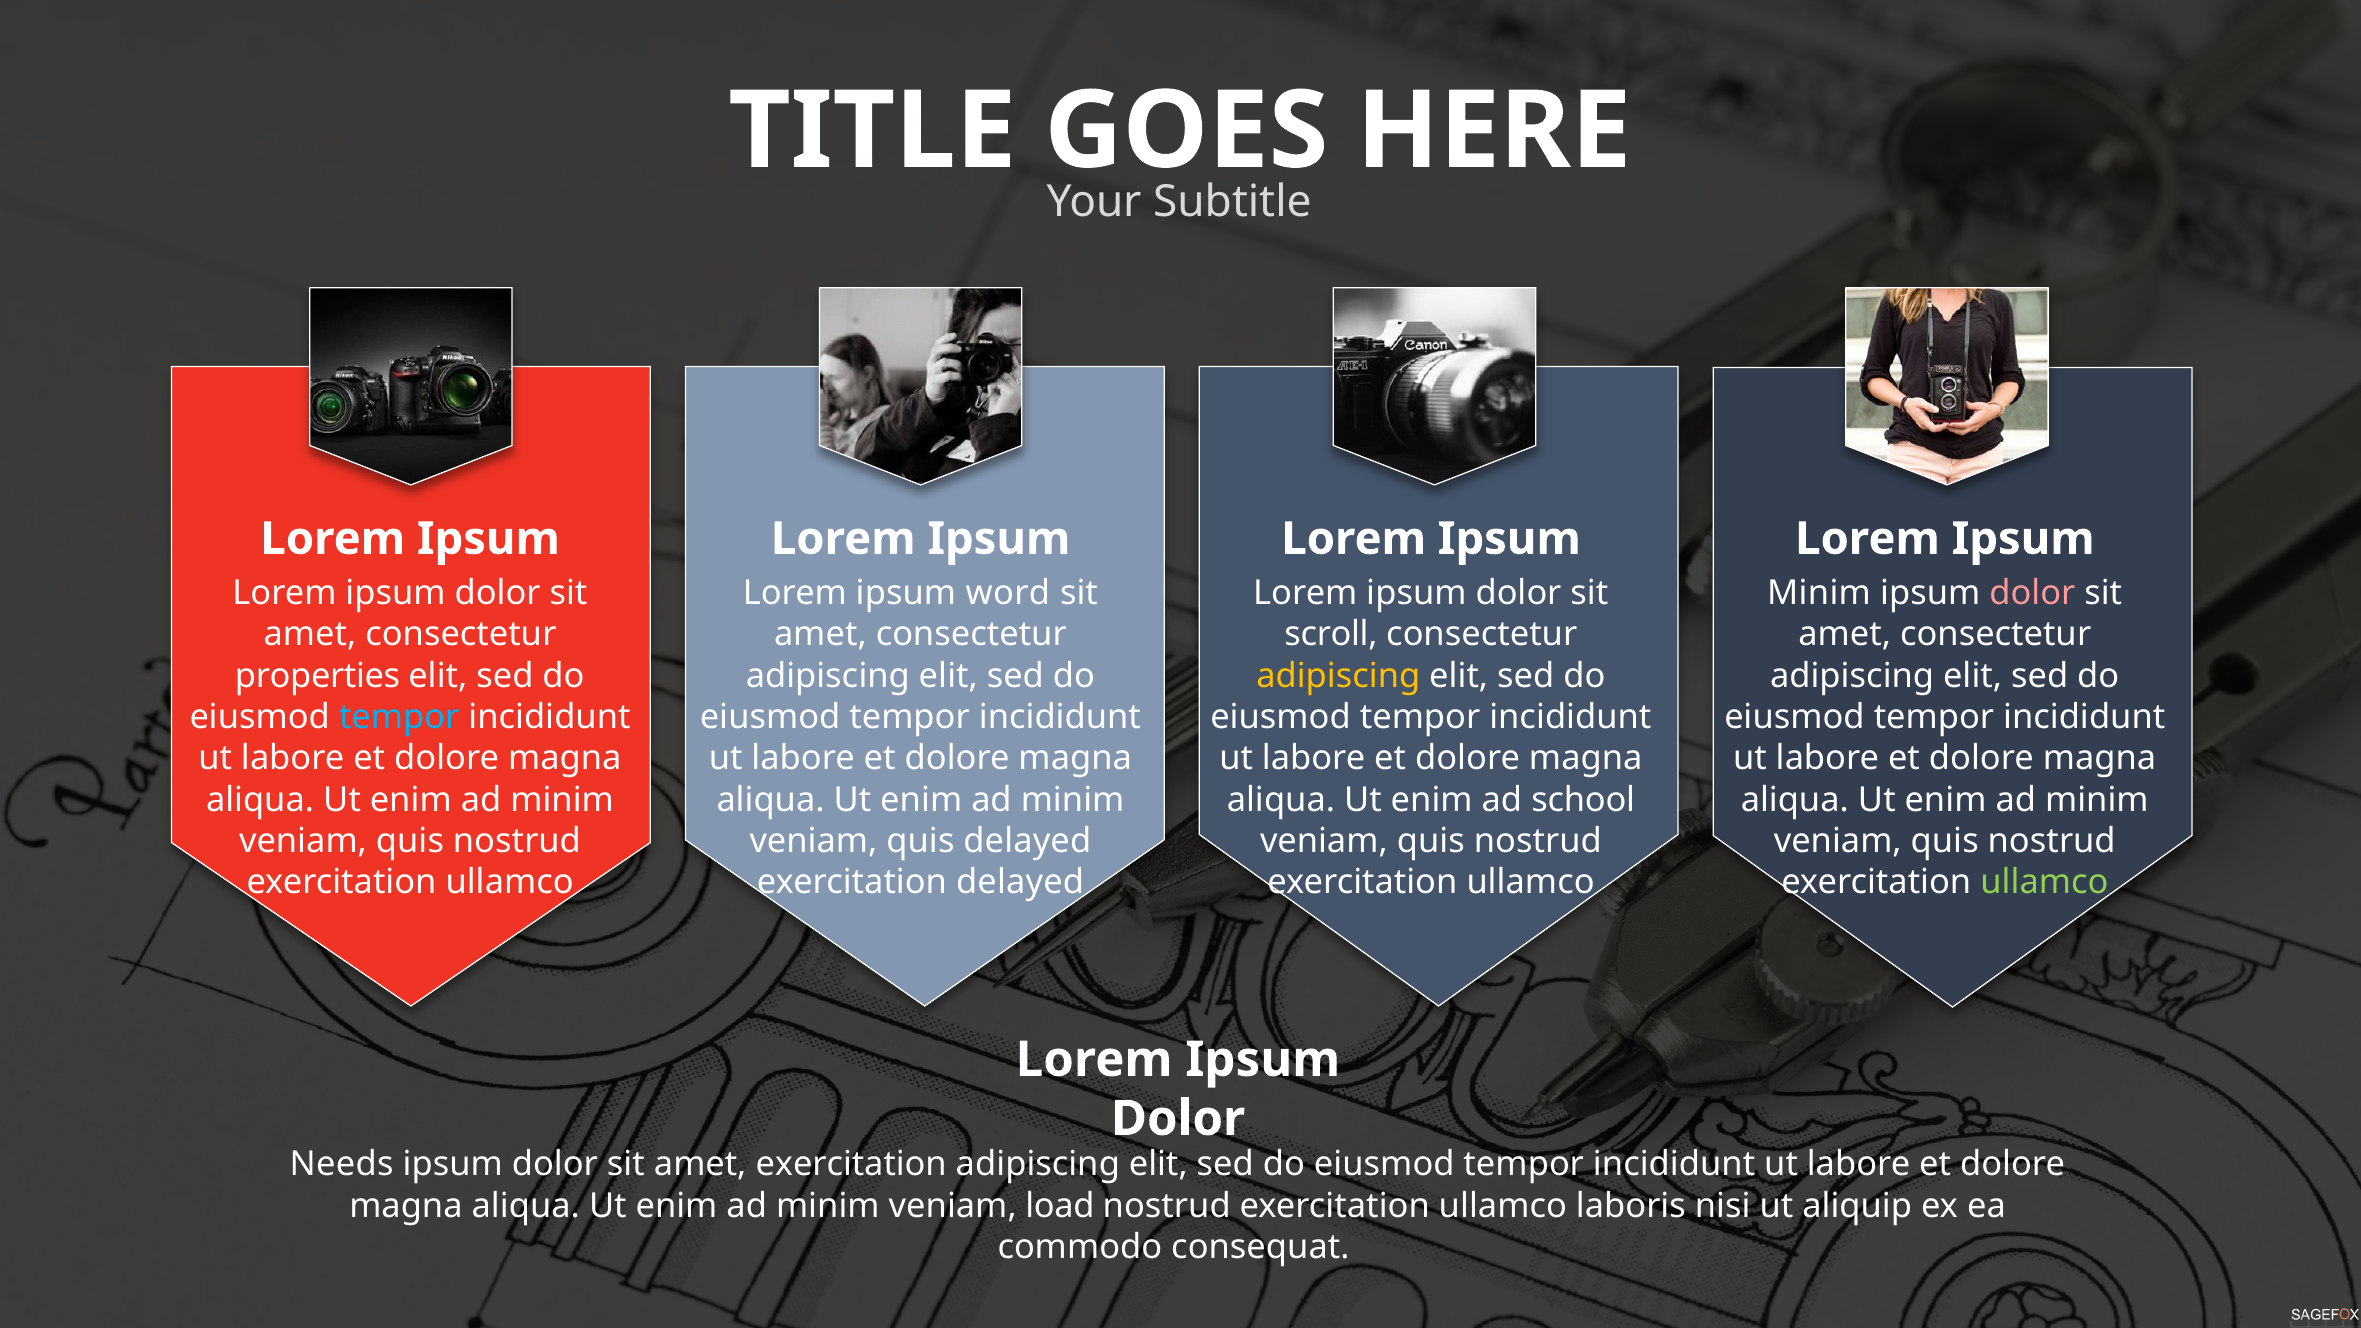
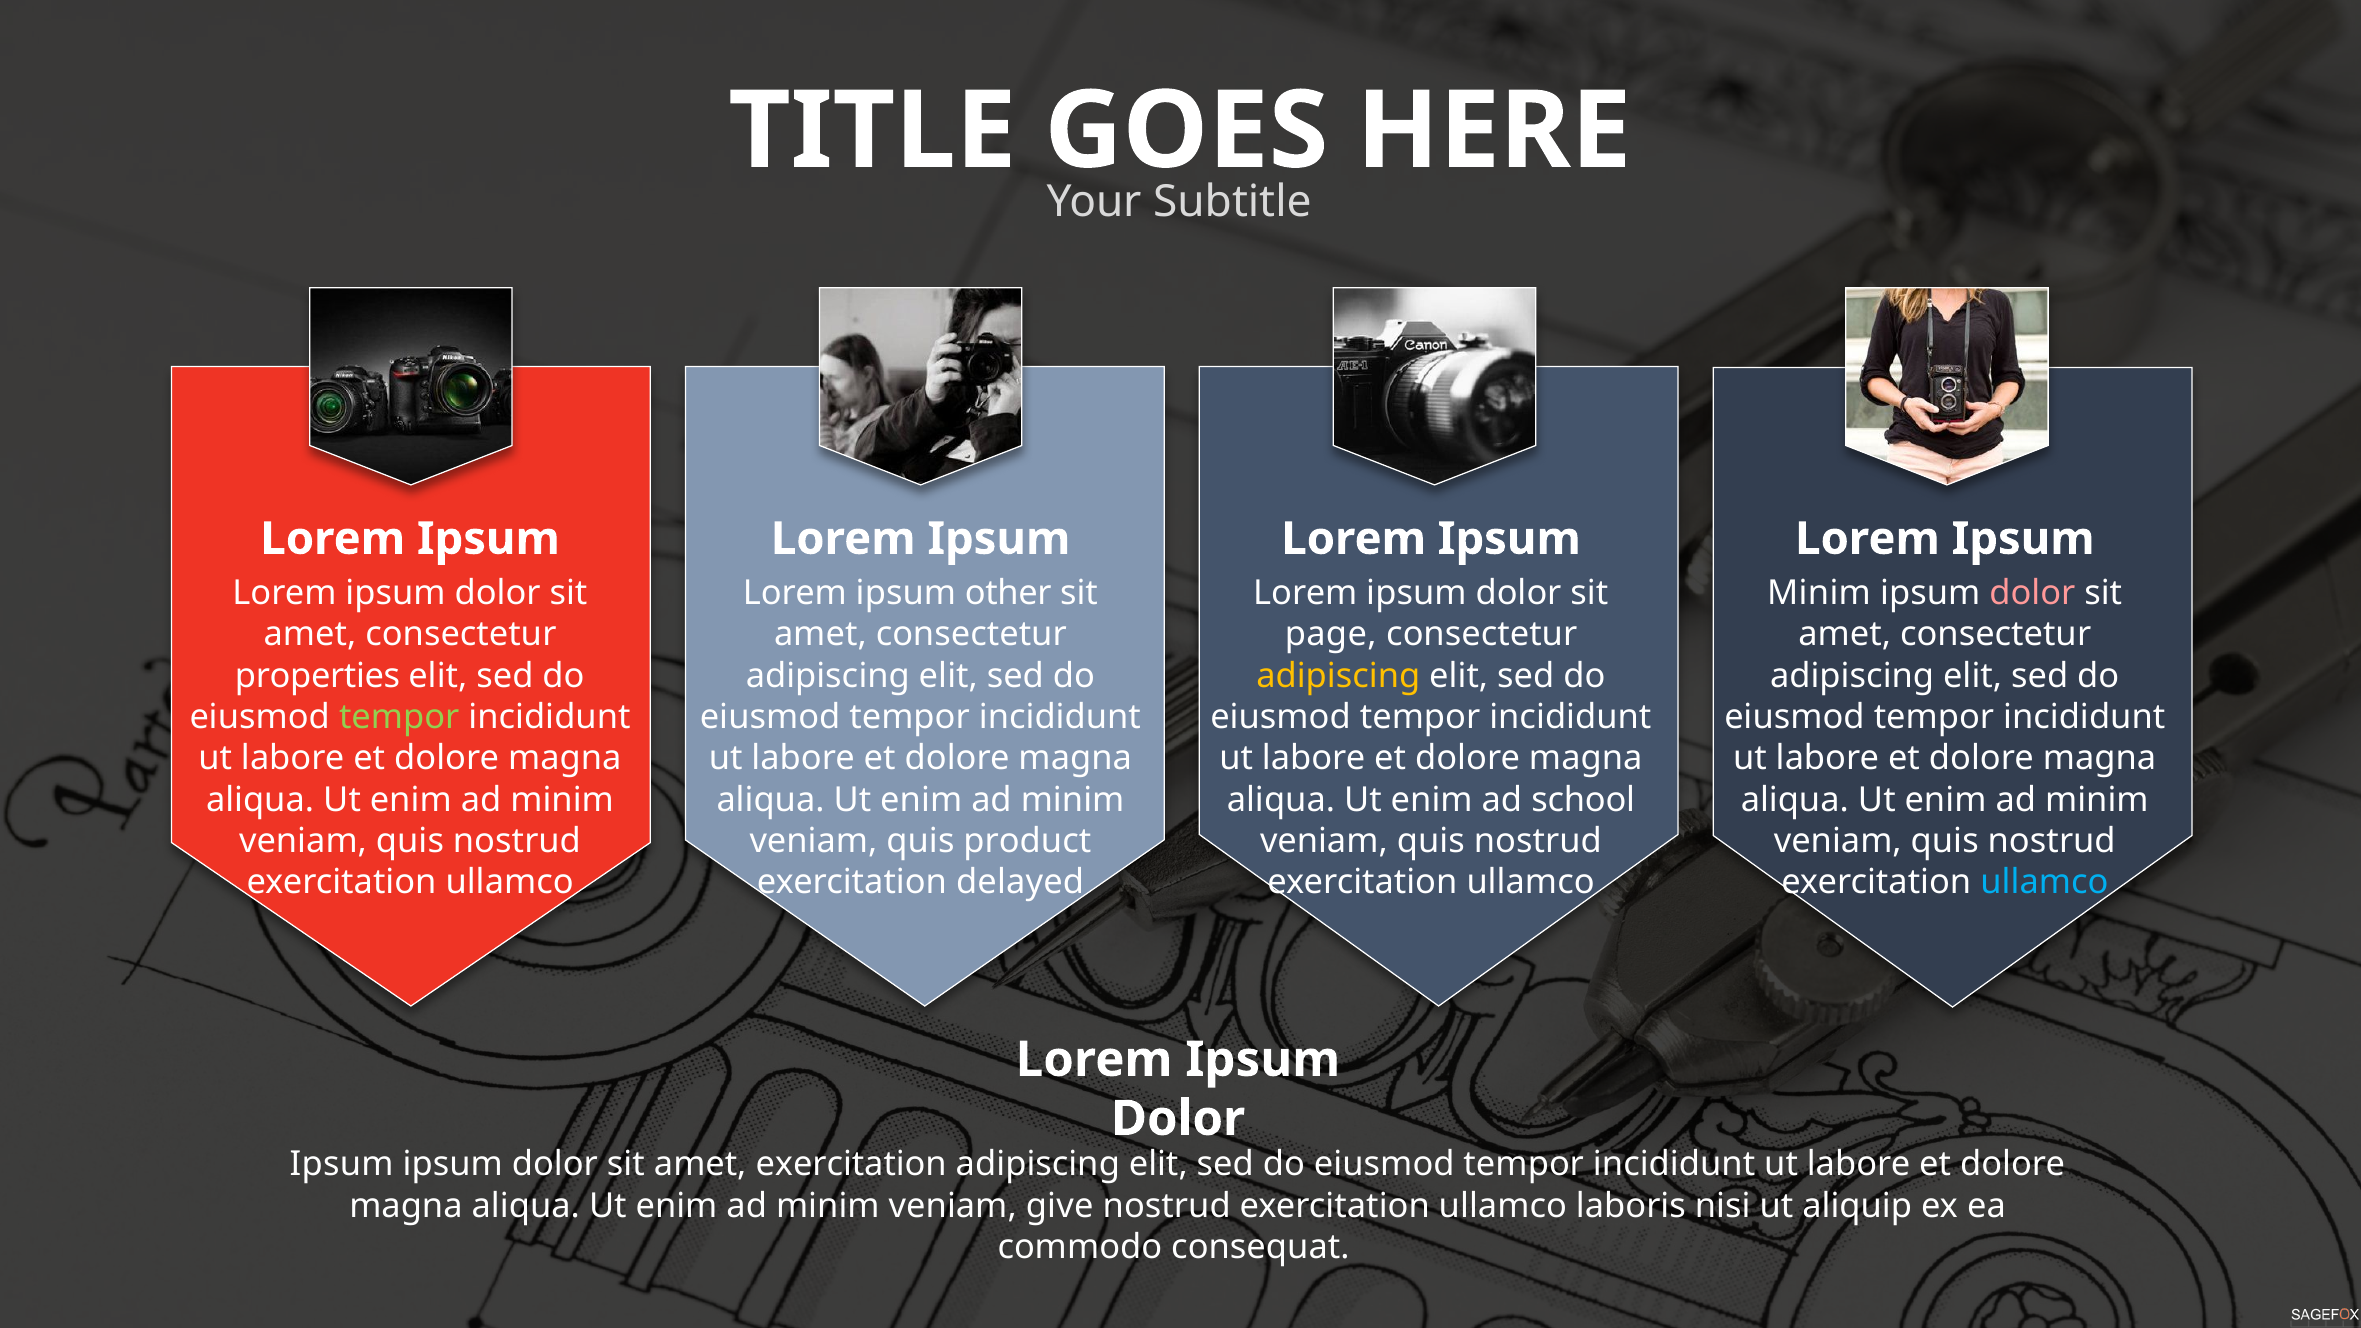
word: word -> other (1008, 593)
scroll: scroll -> page (1331, 634)
tempor colour: light blue -> light green (399, 717)
quis delayed: delayed -> product (1027, 841)
ullamco colour: light green -> light blue (2044, 882)
Needs: Needs -> Ipsum (342, 1165)
load: load -> give (1060, 1206)
